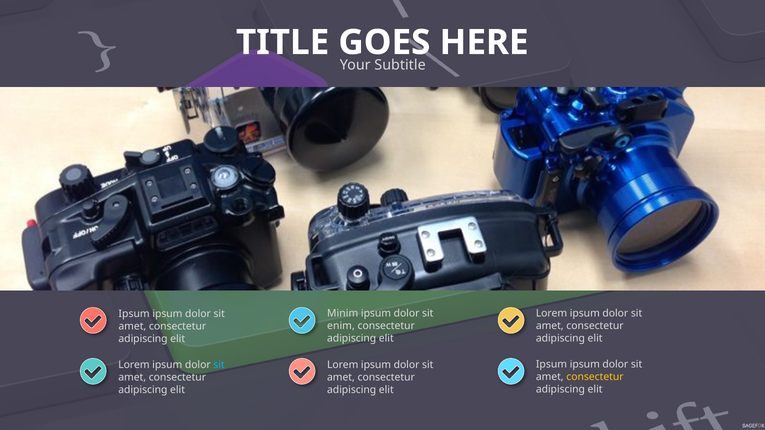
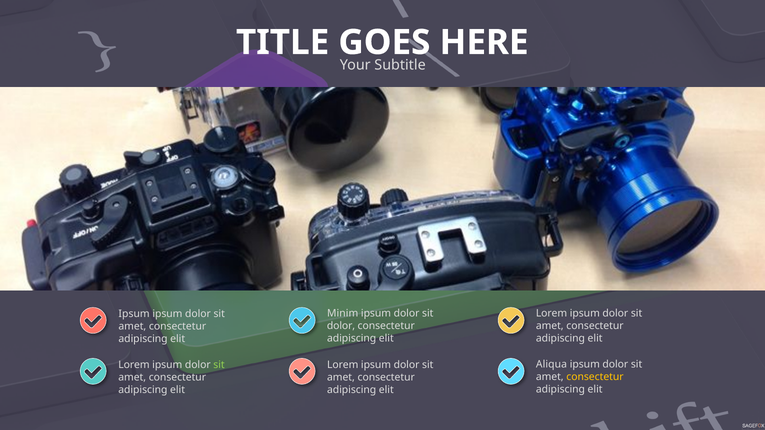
enim: enim -> dolor (341, 326)
Ipsum: Ipsum -> Aliqua (551, 365)
sit colour: light blue -> light green (219, 365)
